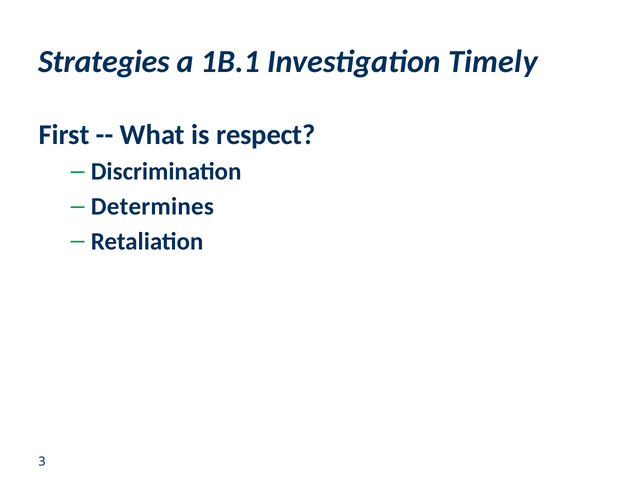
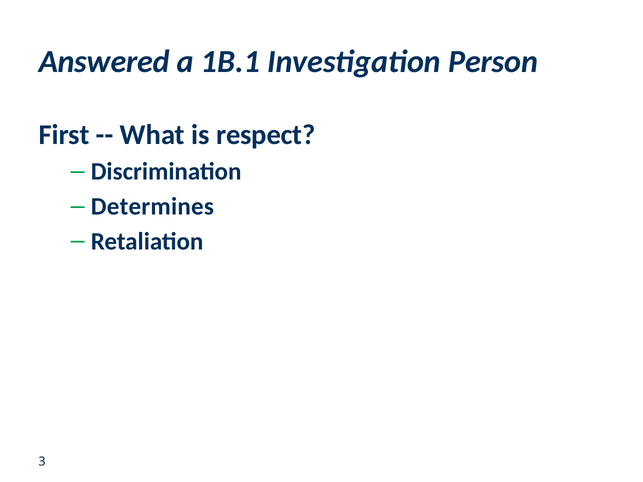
Strategies: Strategies -> Answered (104, 62)
Timely: Timely -> Person (493, 62)
